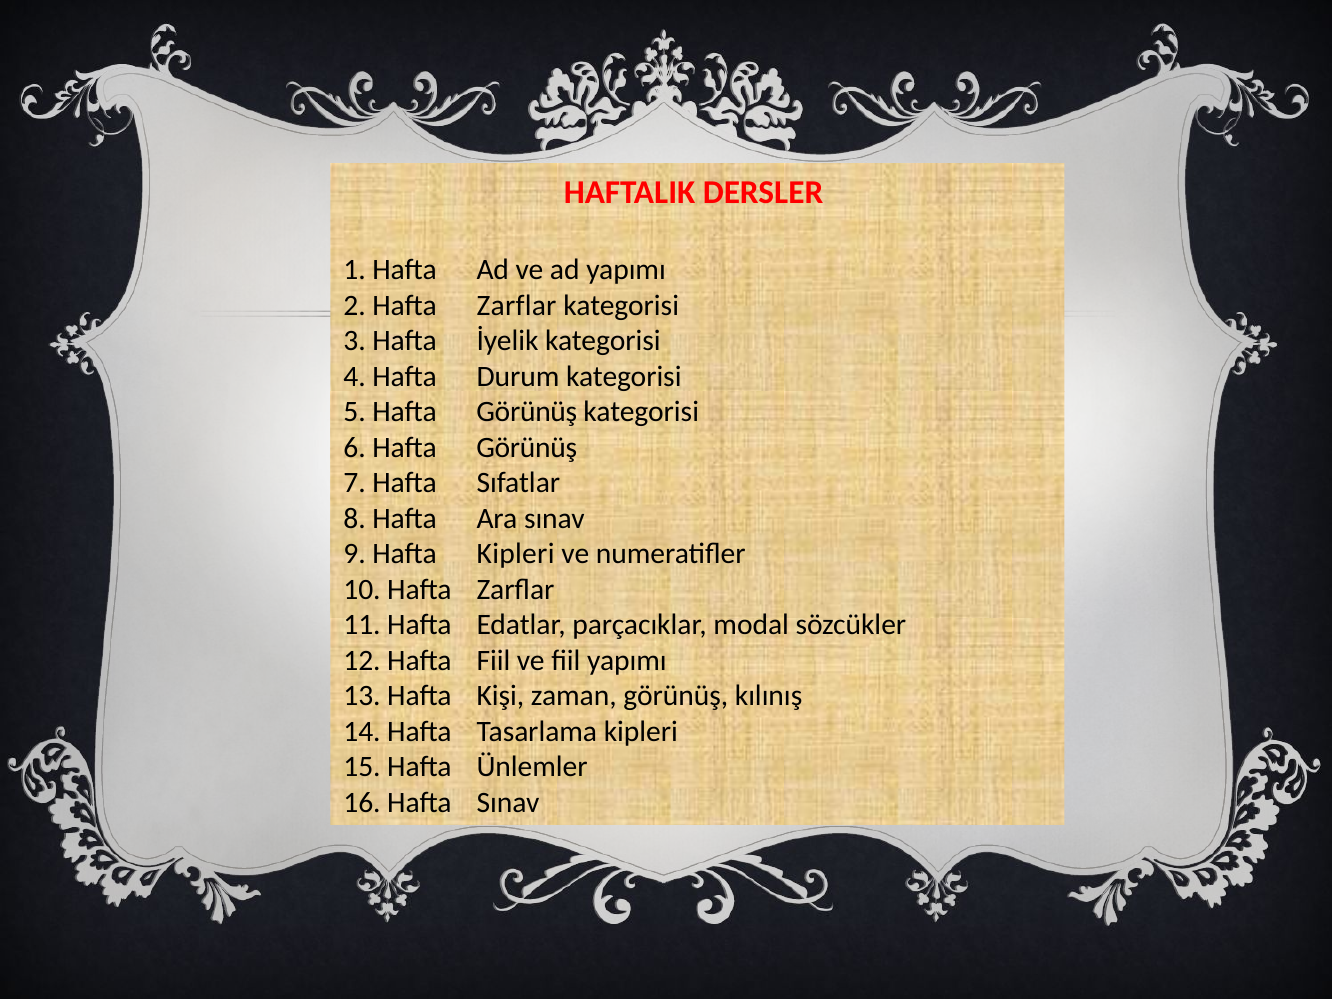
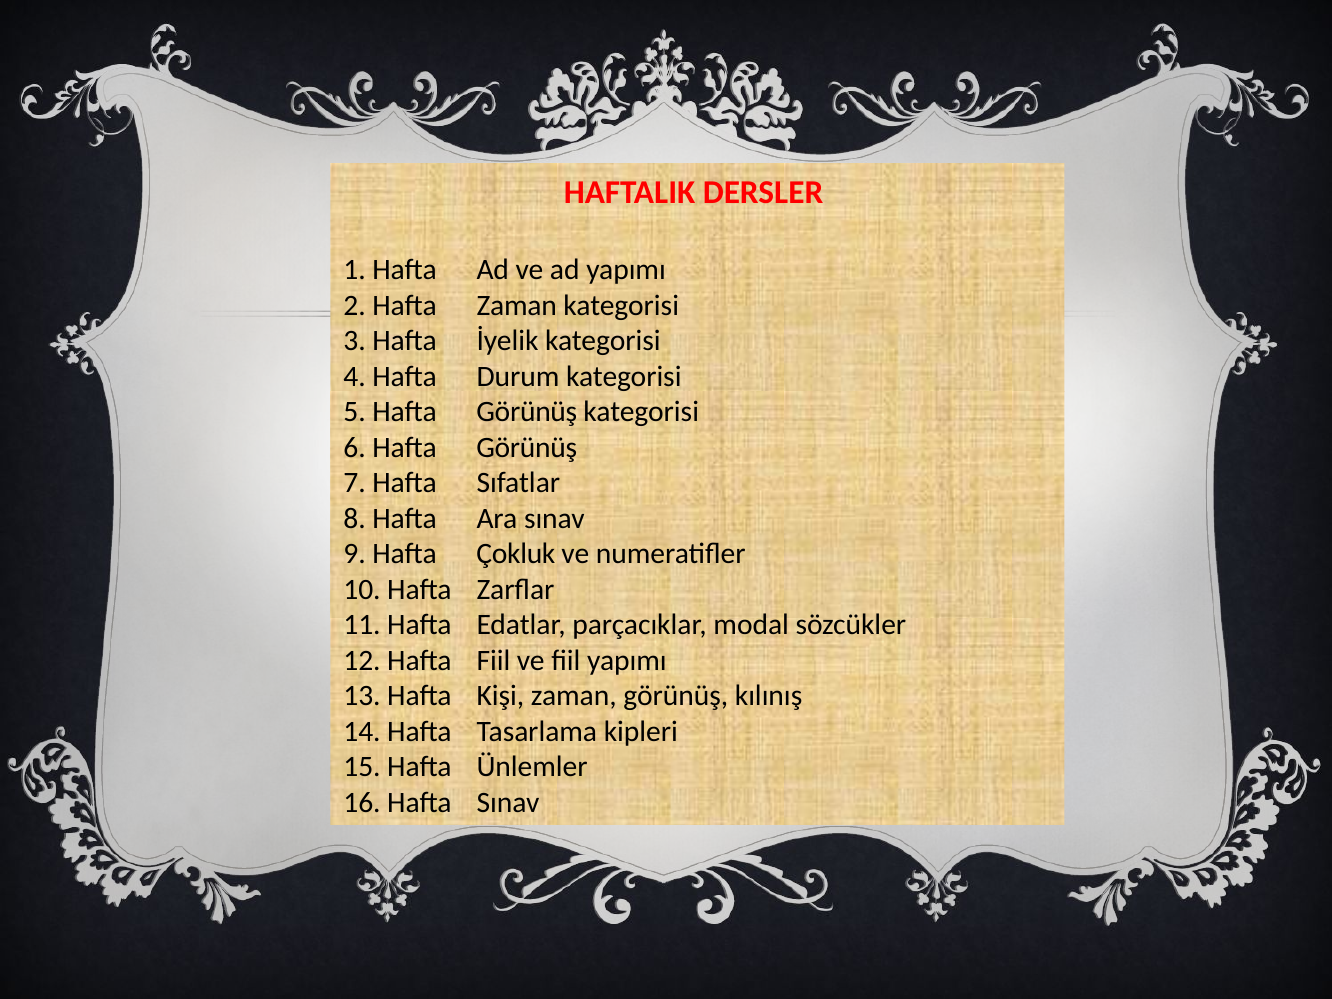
2 Hafta Zarflar: Zarflar -> Zaman (517, 306)
Hafta Kipleri: Kipleri -> Çokluk (516, 554)
